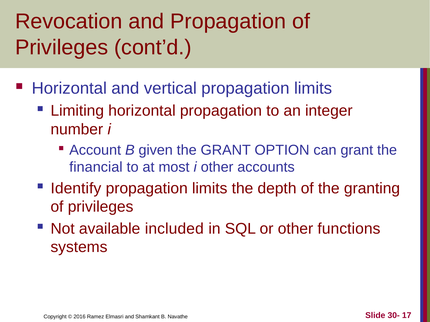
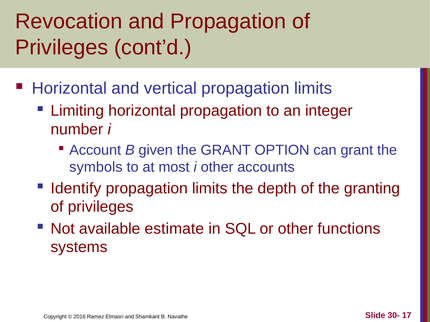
financial: financial -> symbols (96, 167)
included: included -> estimate (174, 229)
